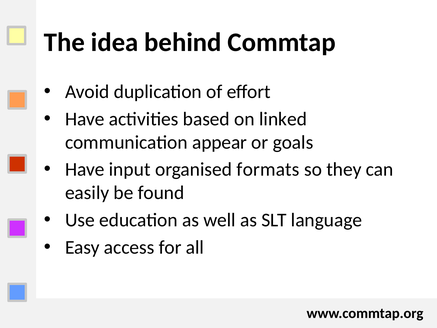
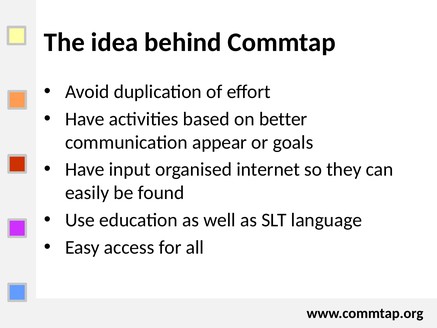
linked: linked -> better (283, 119)
formats: formats -> internet (268, 169)
